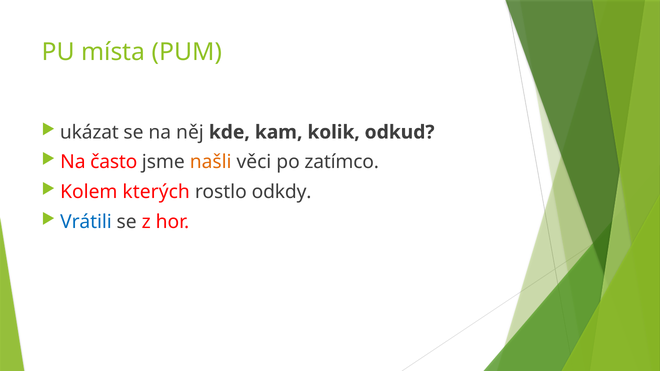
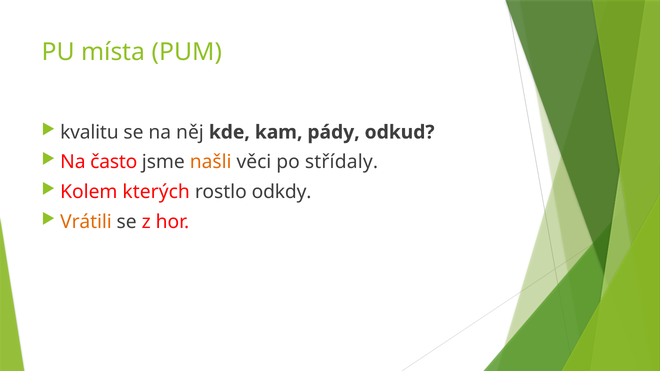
ukázat: ukázat -> kvalitu (89, 132)
kolik: kolik -> pády (334, 132)
zatímco: zatímco -> střídaly (342, 162)
Vrátili colour: blue -> orange (86, 222)
